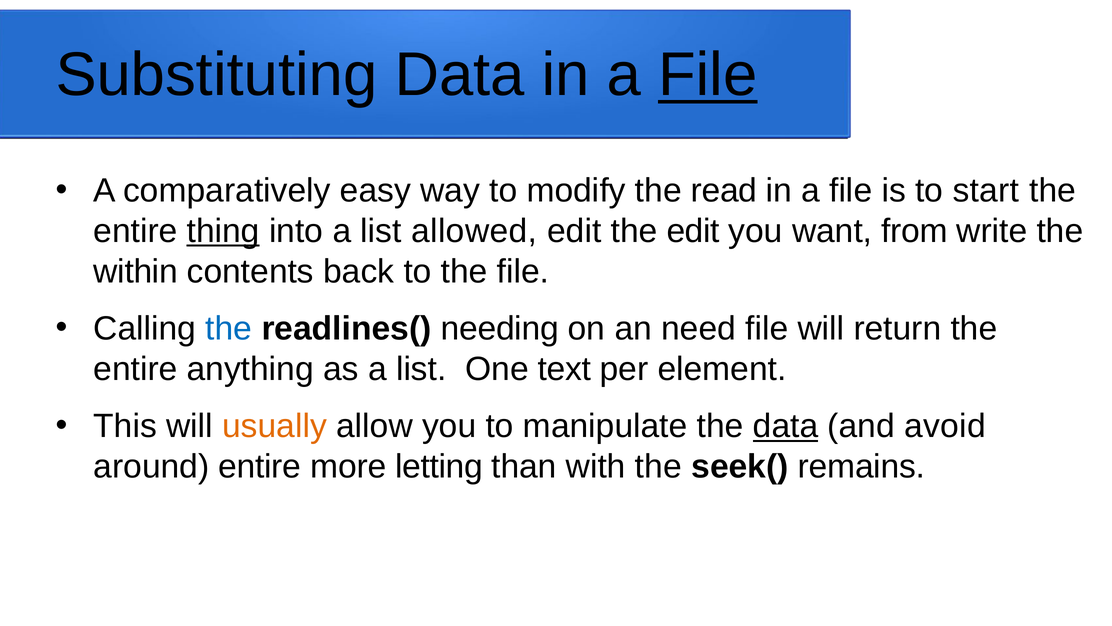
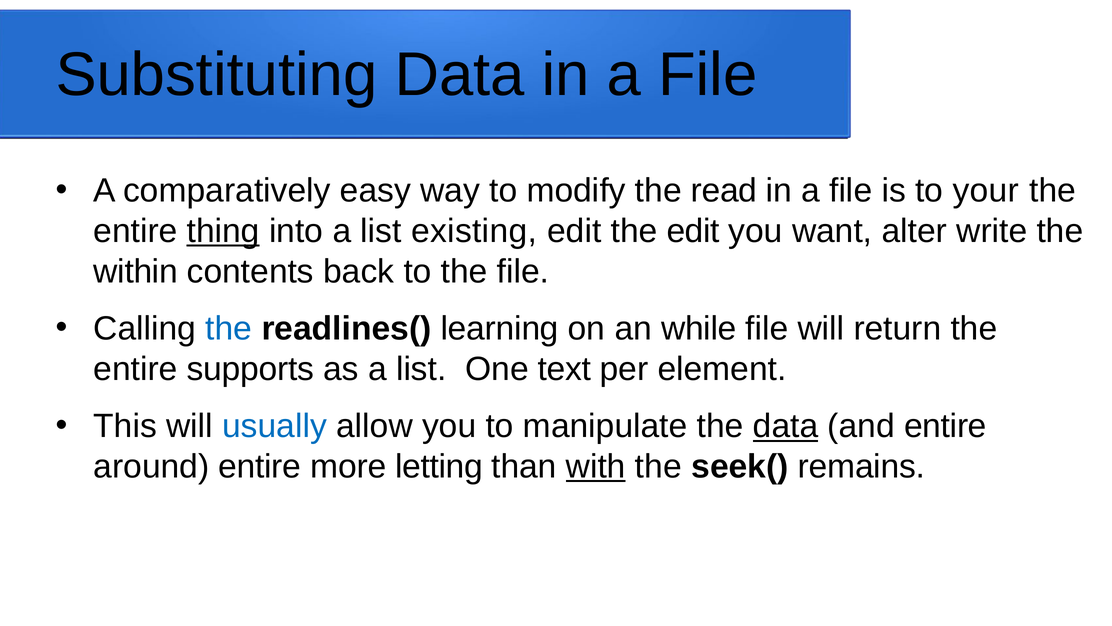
File underline: present -> none (708, 75)
start: start -> your (986, 191)
allowed: allowed -> existing (474, 231)
from: from -> alter (914, 231)
needing: needing -> learning (500, 329)
need: need -> while (699, 329)
anything: anything -> supports (250, 369)
usually colour: orange -> blue (275, 426)
and avoid: avoid -> entire (945, 426)
with underline: none -> present (596, 466)
